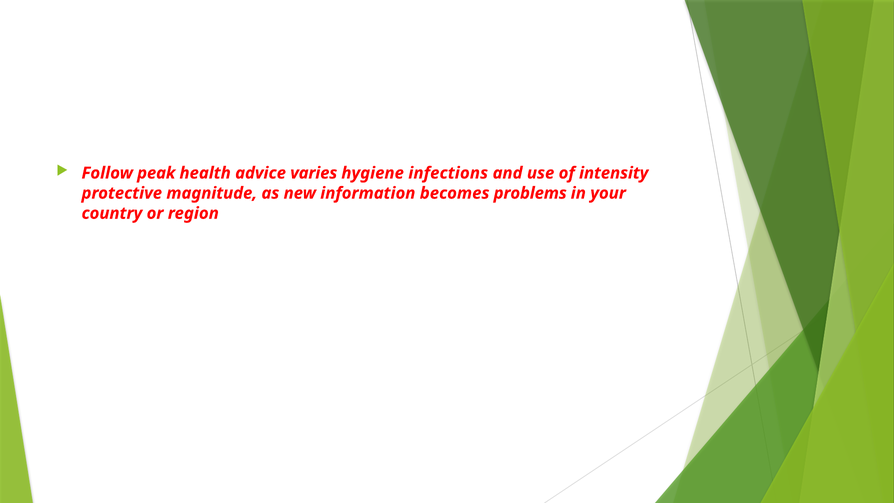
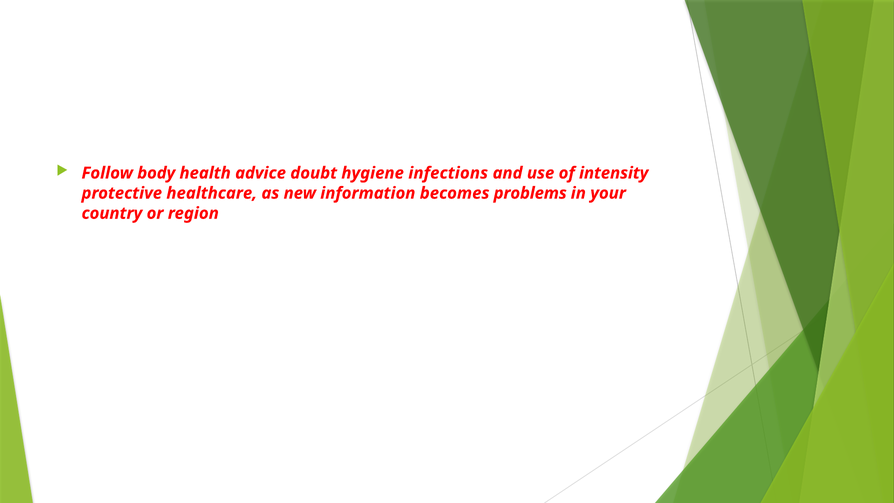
peak: peak -> body (156, 173)
varies: varies -> doubt (314, 173)
magnitude: magnitude -> healthcare (212, 193)
